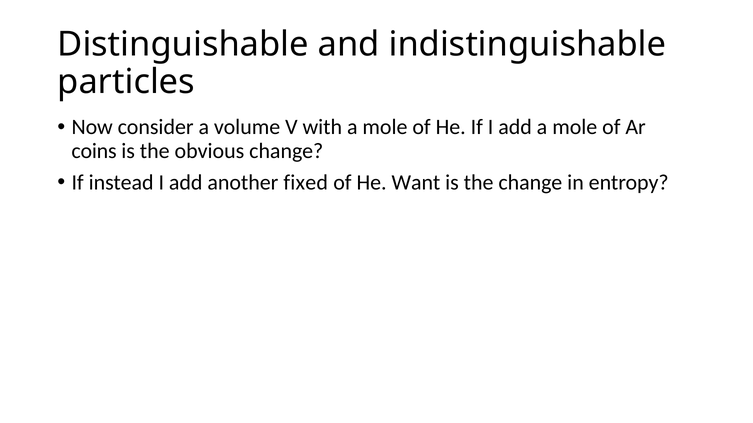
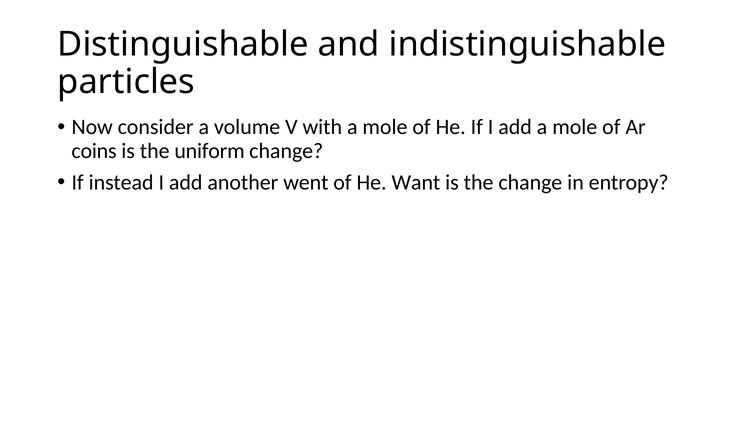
obvious: obvious -> uniform (210, 151)
fixed: fixed -> went (306, 183)
